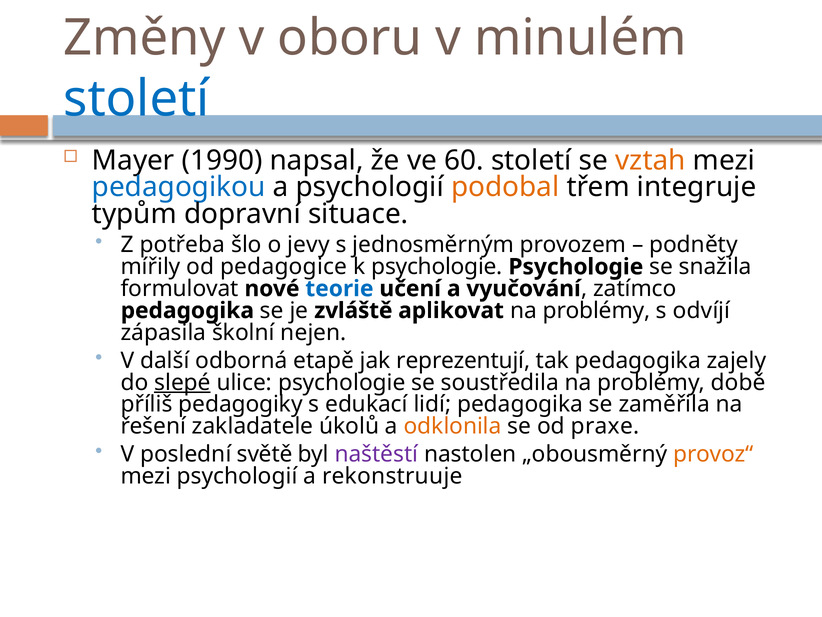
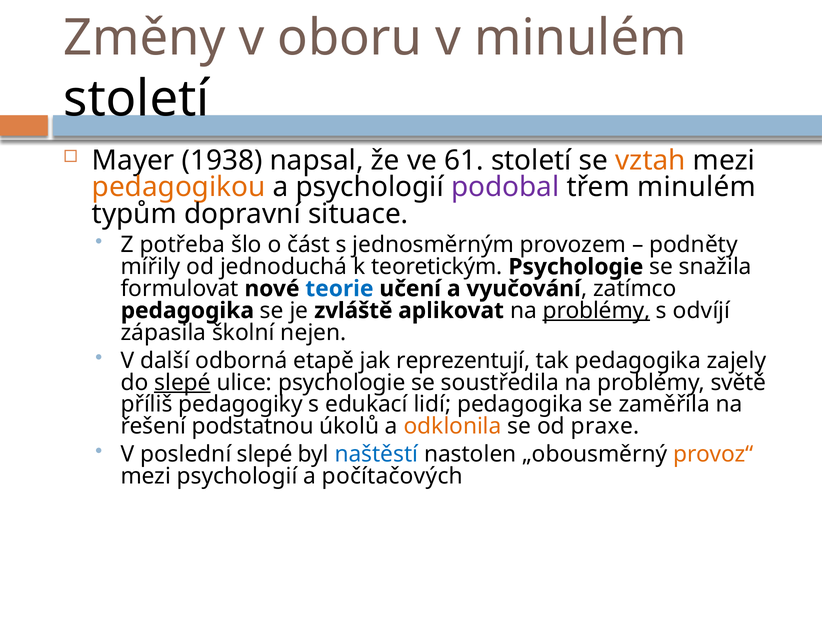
století colour: blue -> black (136, 99)
1990: 1990 -> 1938 (222, 160)
60: 60 -> 61 (464, 160)
pedagogikou colour: blue -> orange (179, 187)
podobal colour: orange -> purple (505, 187)
třem integruje: integruje -> minulém (697, 187)
jevy: jevy -> část (309, 245)
pedagogice: pedagogice -> jednoduchá (284, 267)
k psychologie: psychologie -> teoretickým (437, 267)
problémy underline: none -> present (596, 310)
době: době -> světě (738, 382)
zakladatele: zakladatele -> podstatnou (253, 426)
poslední světě: světě -> slepé (265, 454)
naštěstí colour: purple -> blue (376, 454)
rekonstruuje: rekonstruuje -> počítačových (392, 476)
